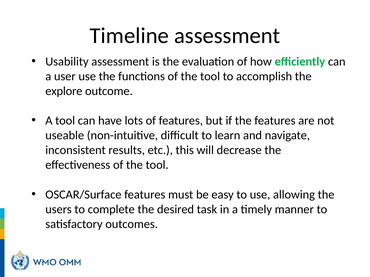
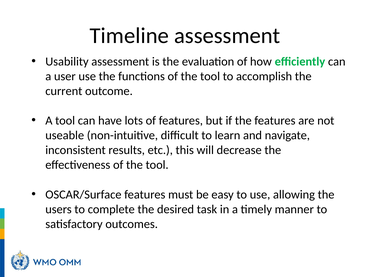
explore: explore -> current (64, 91)
